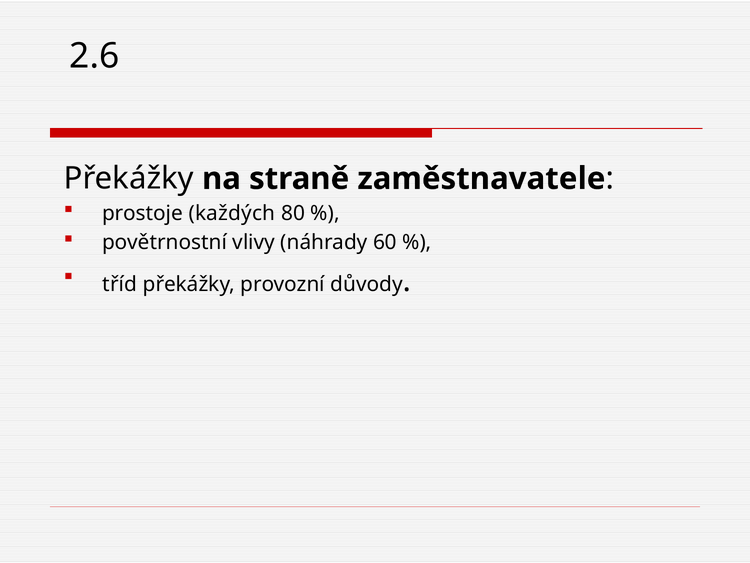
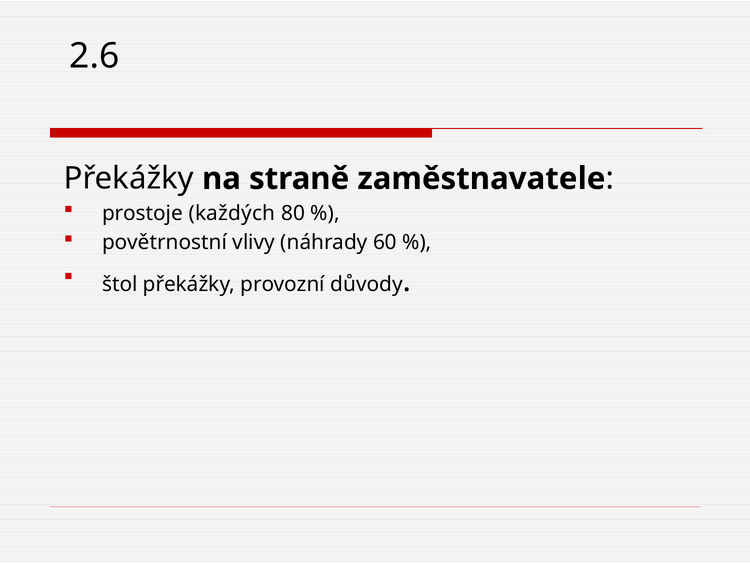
tříd: tříd -> štol (120, 284)
